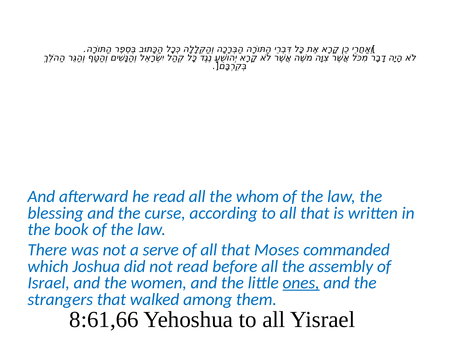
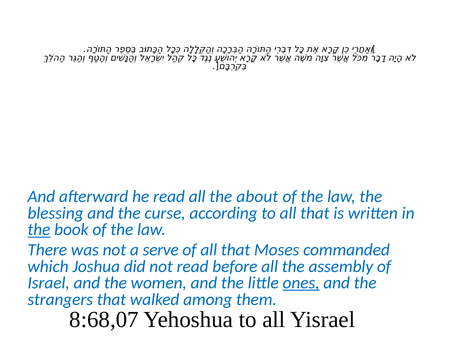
whom: whom -> about (257, 197)
the underline: none -> present (39, 230)
8:61,66: 8:61,66 -> 8:68,07 (104, 320)
